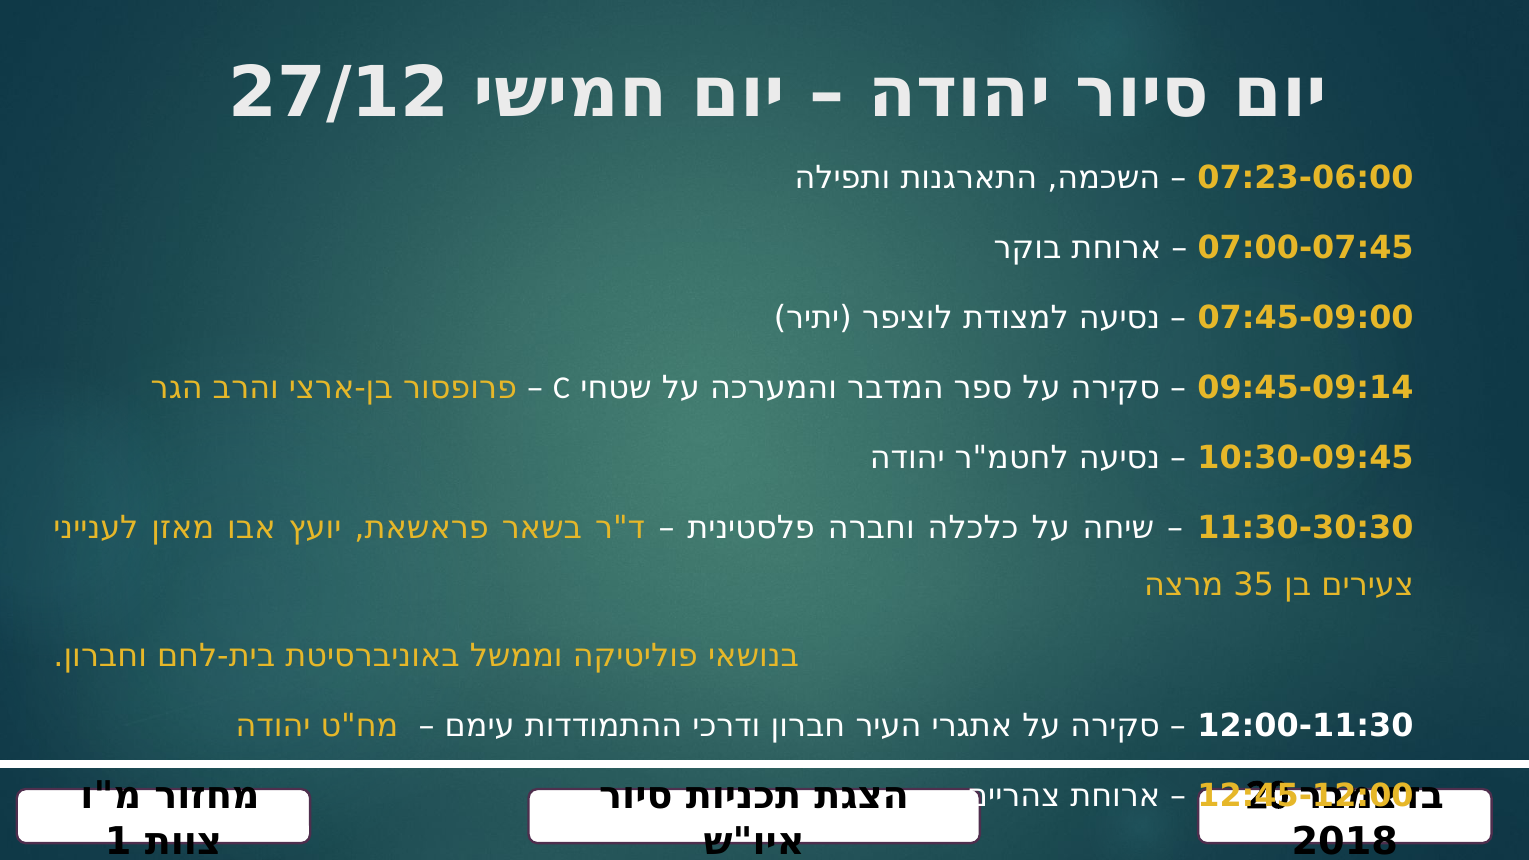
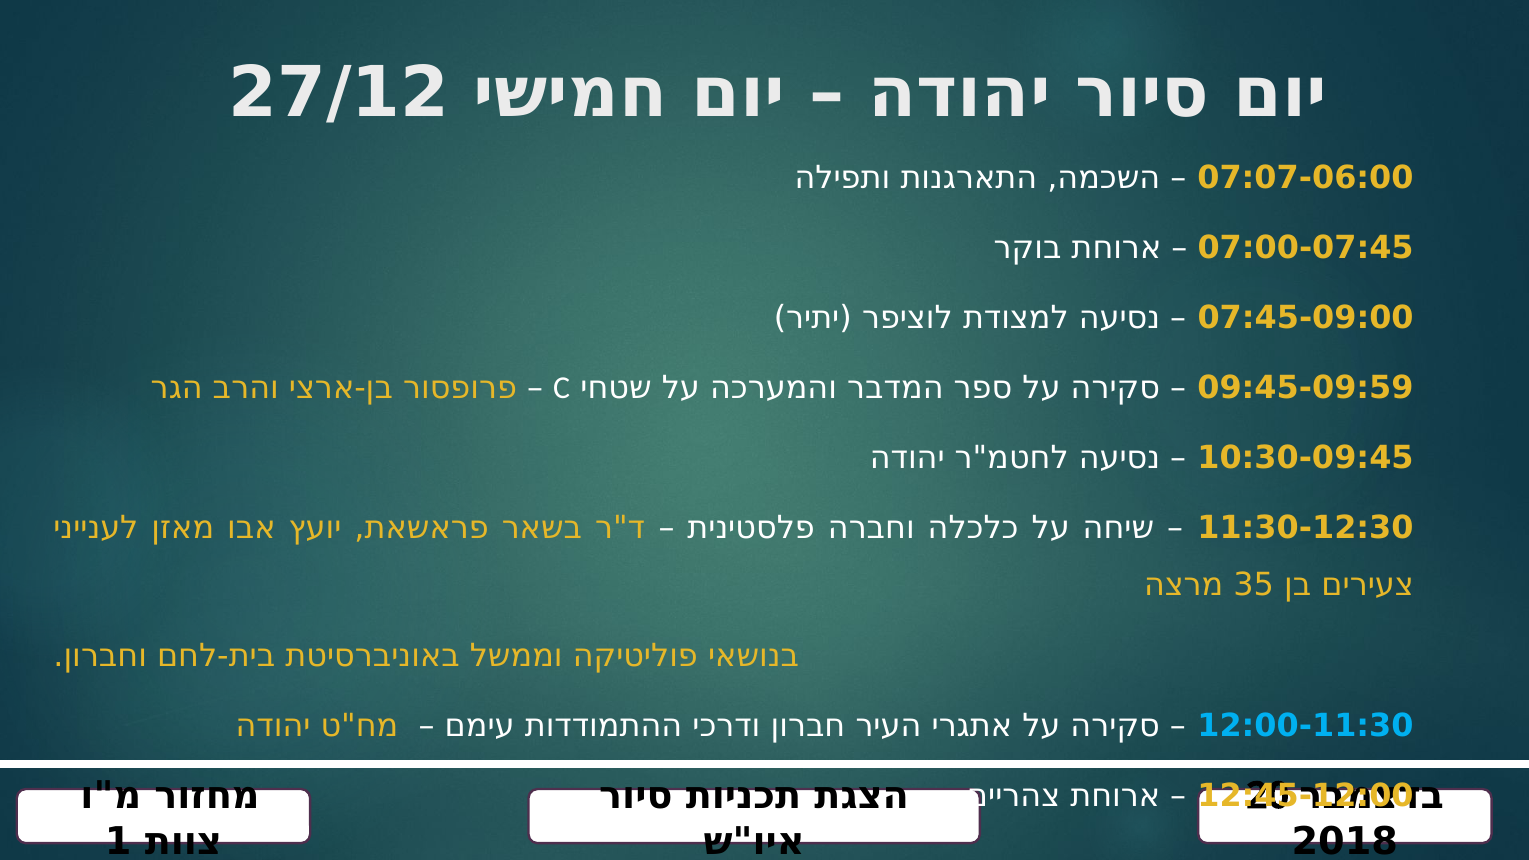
07:23-06:00: 07:23-06:00 -> 07:07-06:00 (1305, 178)
09:45-09:14: 09:45-09:14 -> 09:45-09:59 (1305, 388)
11:30-30:30: 11:30-30:30 -> 11:30-12:30 (1305, 528)
12:00-11:30 colour: white -> light blue (1305, 726)
